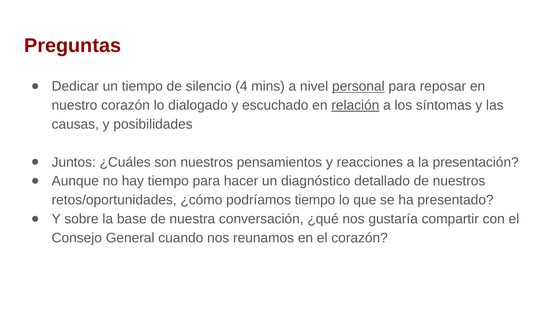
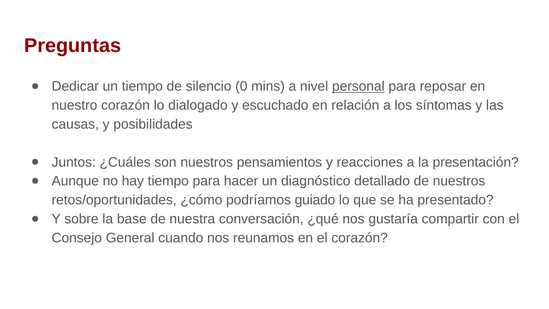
4: 4 -> 0 (241, 86)
relación underline: present -> none (355, 105)
podríamos tiempo: tiempo -> guiado (315, 200)
